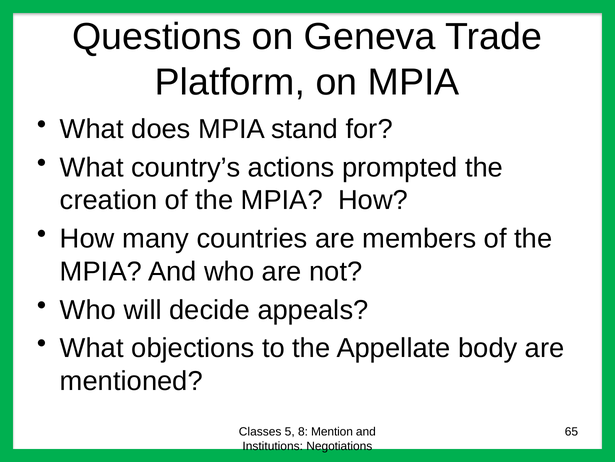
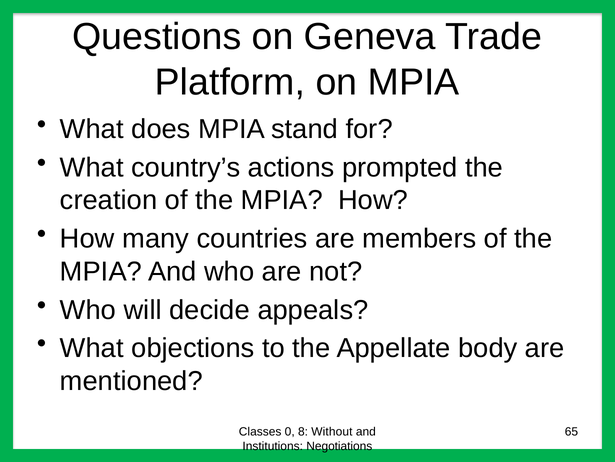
5: 5 -> 0 (290, 431)
Mention: Mention -> Without (332, 431)
